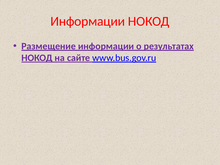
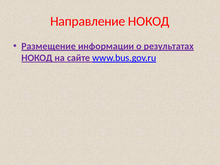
Информации: Информации -> Направление (88, 21)
